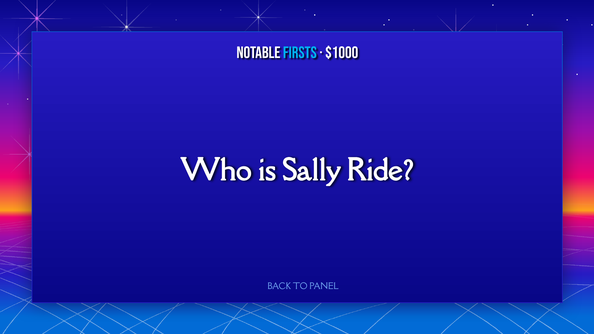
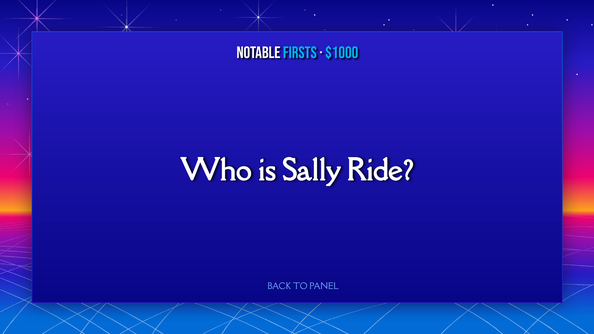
$1000 colour: white -> light blue (342, 53)
